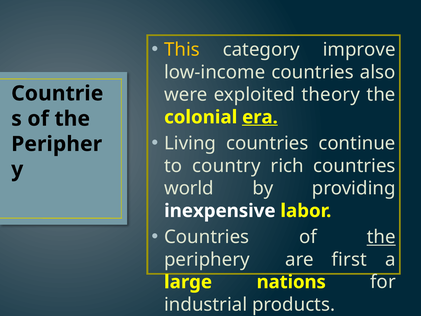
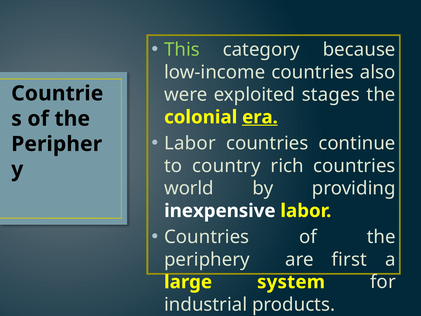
This colour: yellow -> light green (182, 50)
improve: improve -> because (359, 50)
theory: theory -> stages (331, 95)
Living: Living -> Labor (190, 143)
the underline: present -> none (381, 237)
nations: nations -> system (291, 282)
